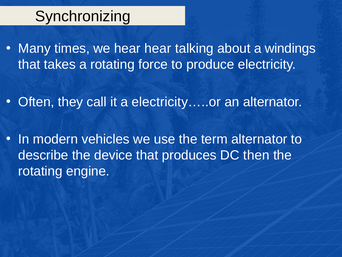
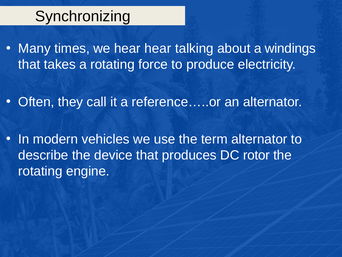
electricity…..or: electricity…..or -> reference…..or (176, 102)
then: then -> rotor (256, 155)
